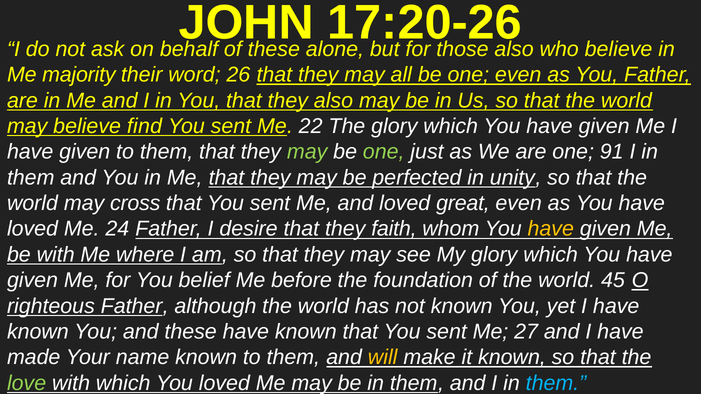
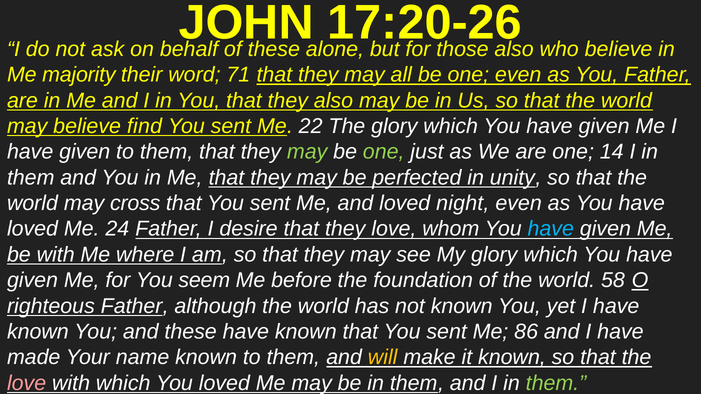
26: 26 -> 71 (238, 75)
91: 91 -> 14 (612, 152)
great: great -> night (463, 203)
they faith: faith -> love (394, 229)
have colour: yellow -> light blue (551, 229)
belief: belief -> seem (204, 281)
45: 45 -> 58 (613, 281)
27: 27 -> 86 (526, 332)
love colour: light green -> pink (27, 383)
them colour: light blue -> light green (556, 383)
